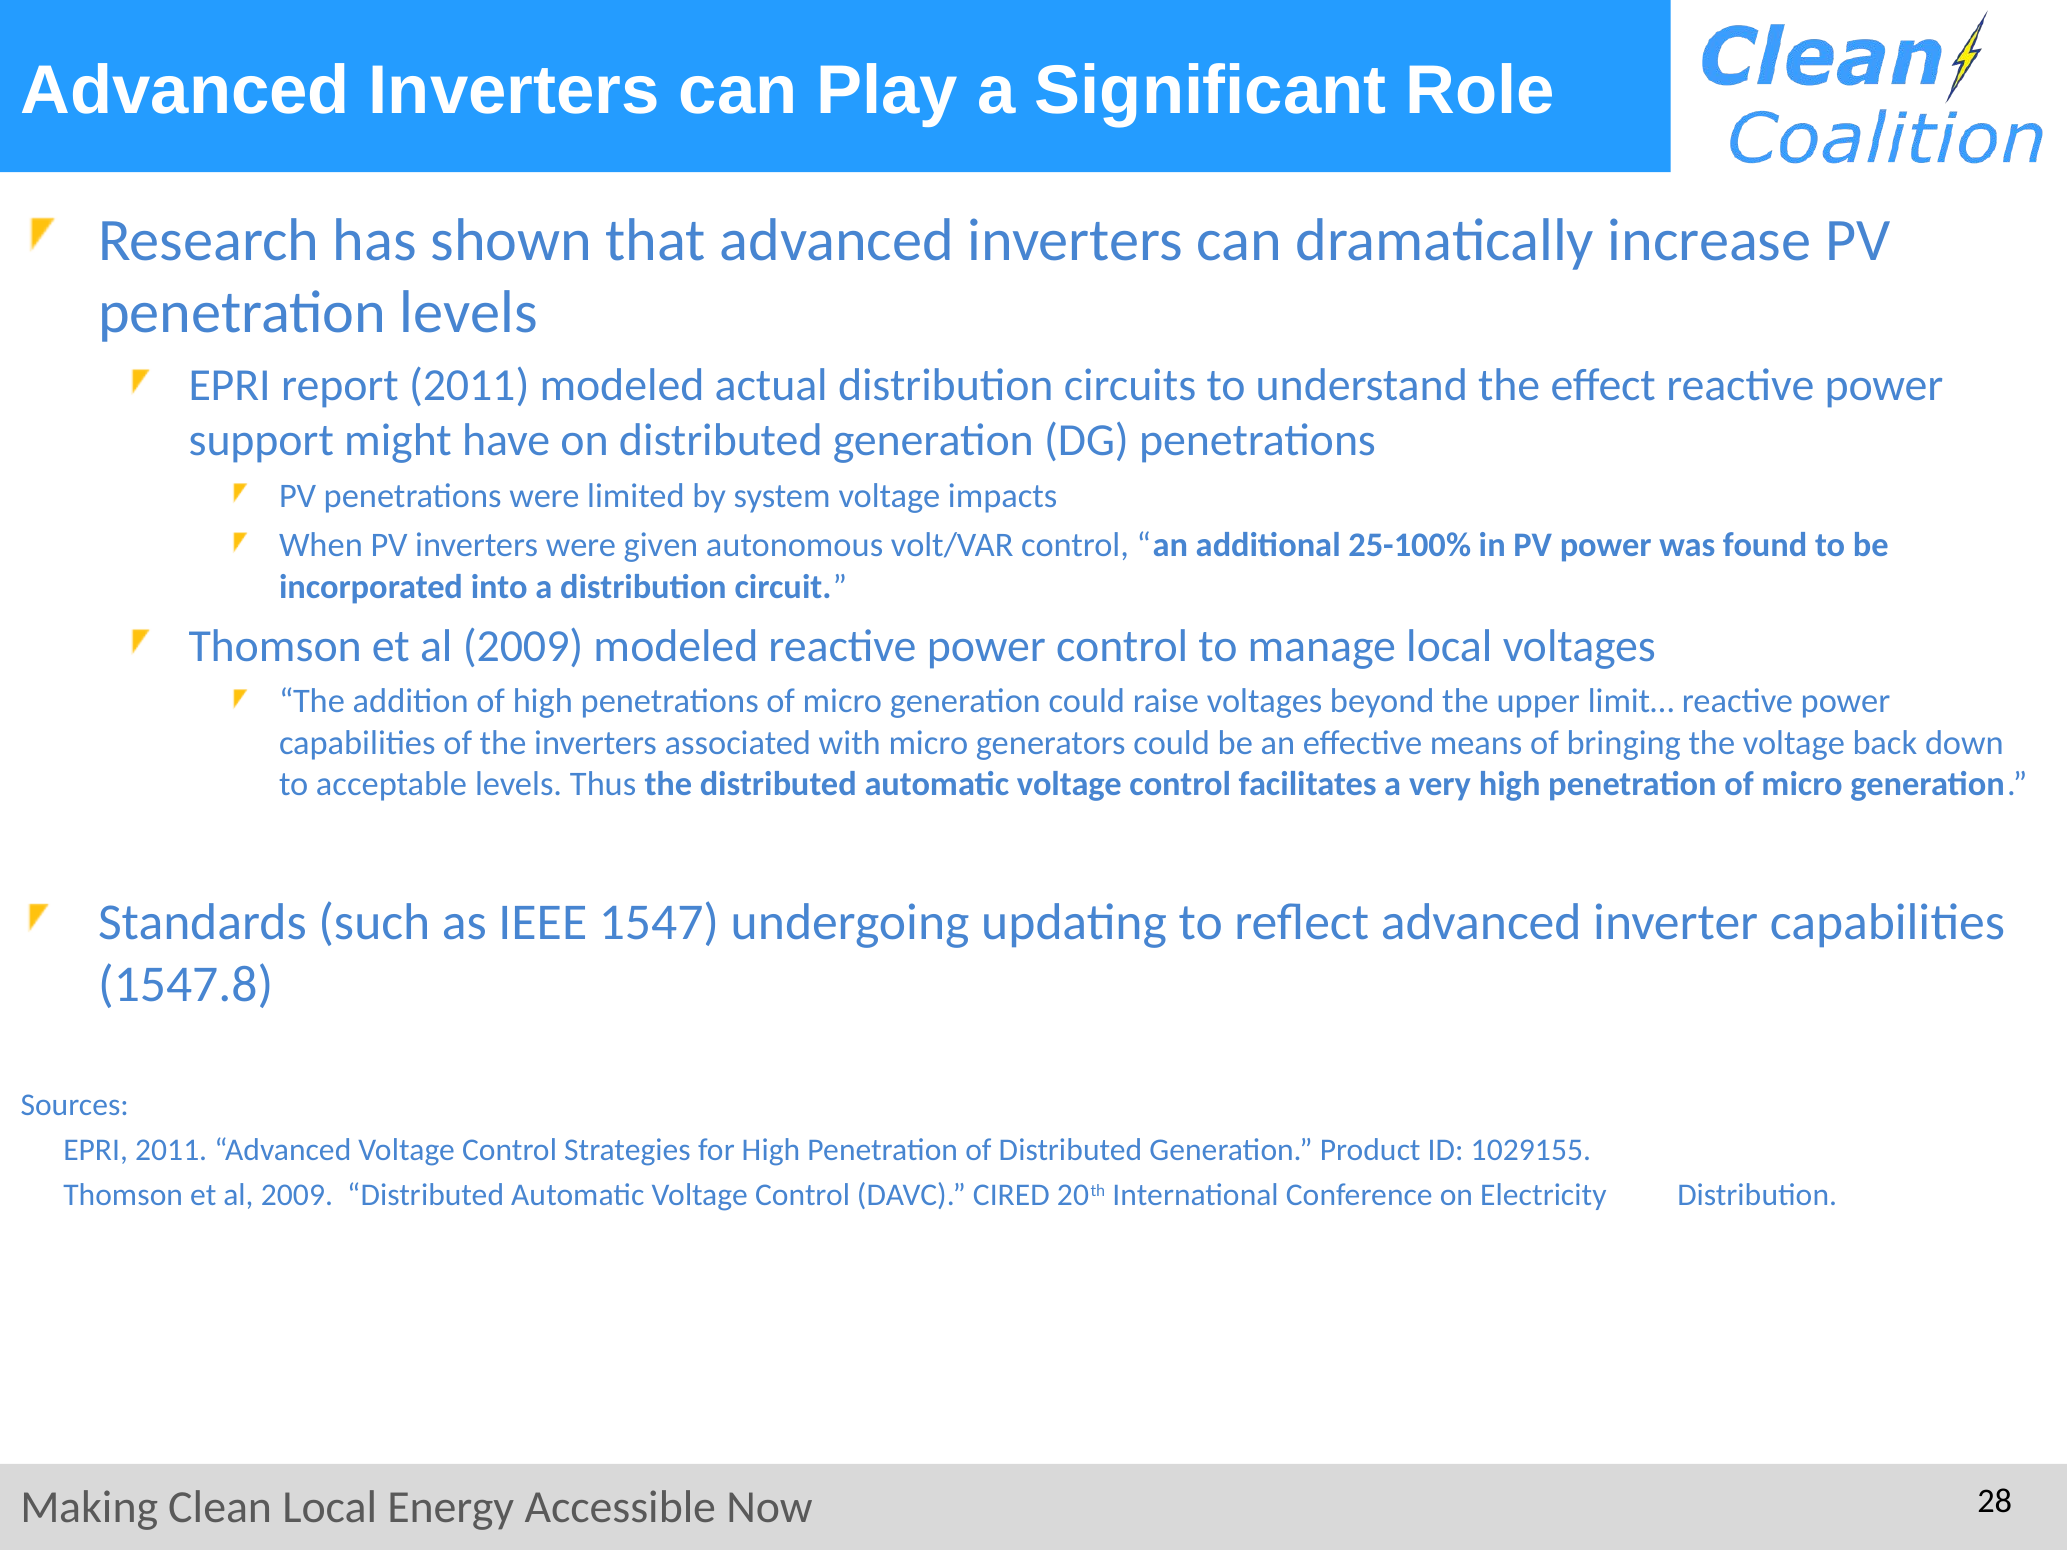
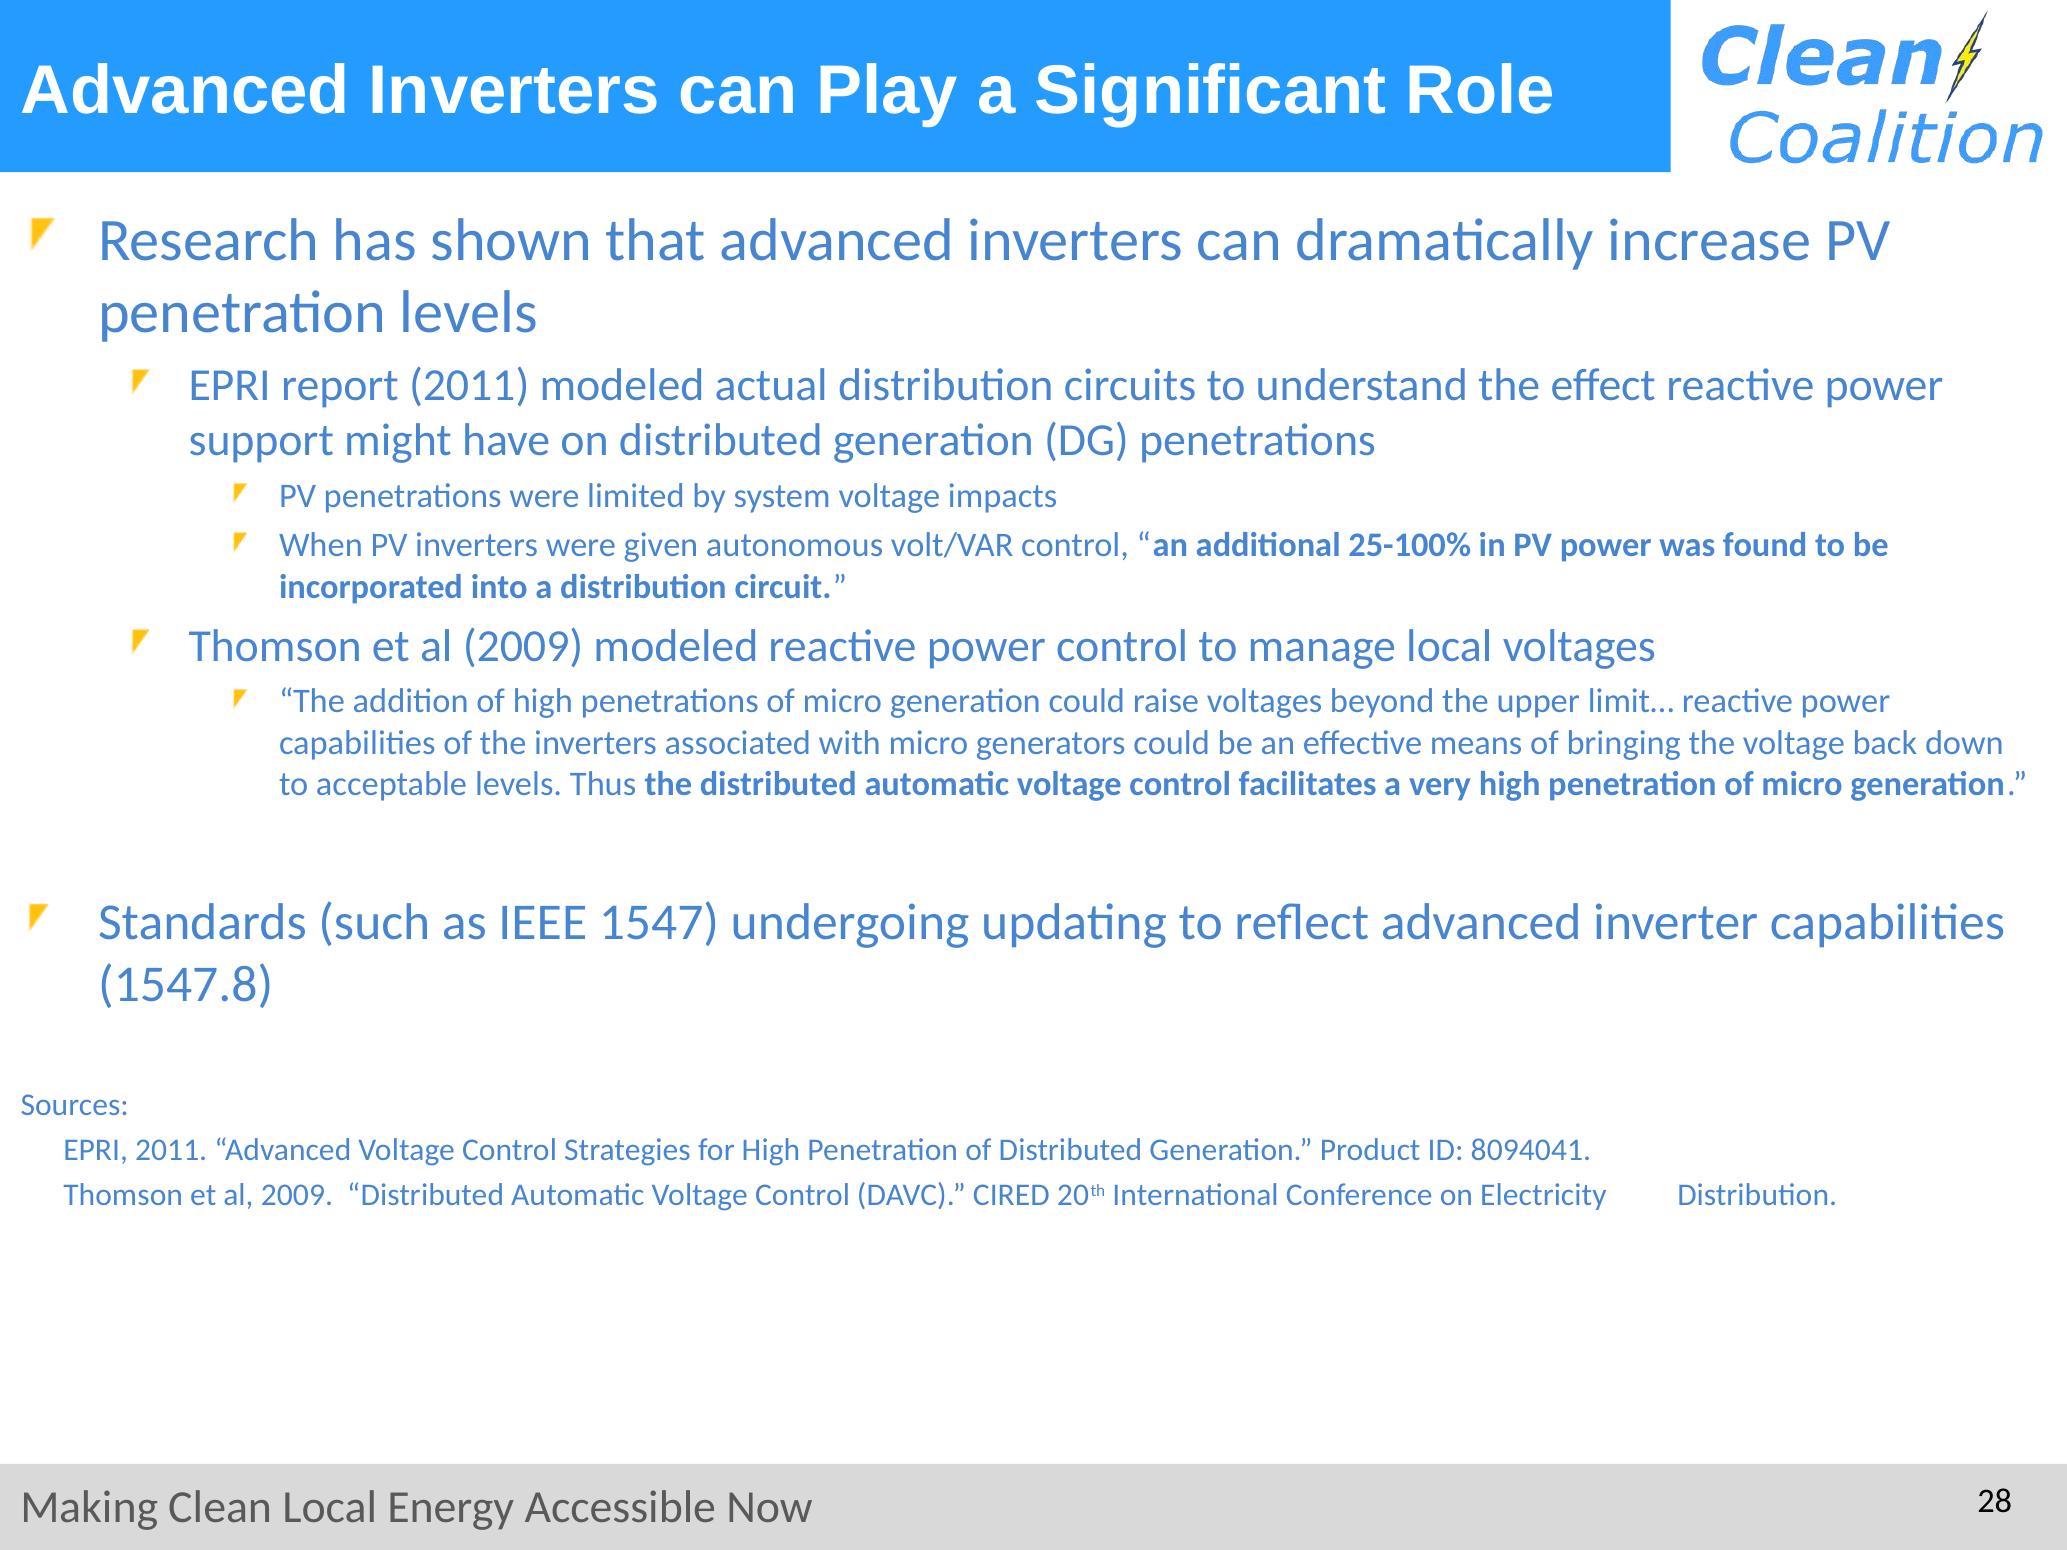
1029155: 1029155 -> 8094041 (1531, 1150)
